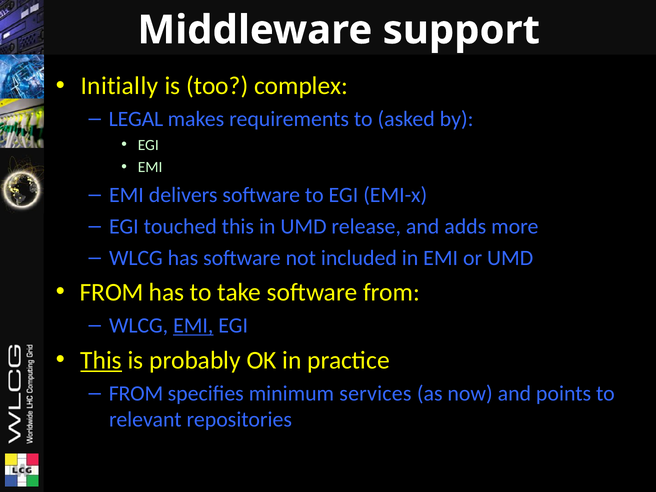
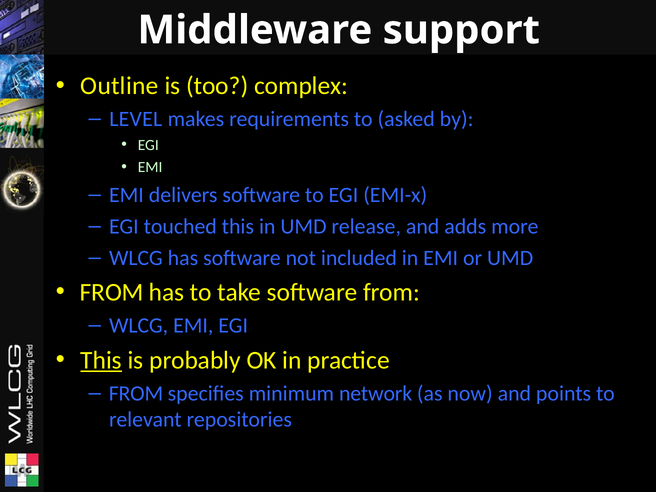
Initially: Initially -> Outline (119, 86)
LEGAL: LEGAL -> LEVEL (136, 119)
EMI underline: present -> none (193, 326)
services: services -> network (376, 393)
